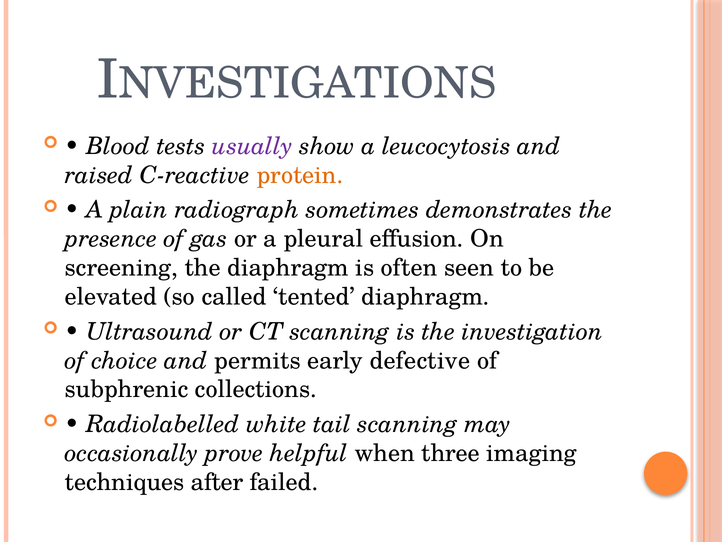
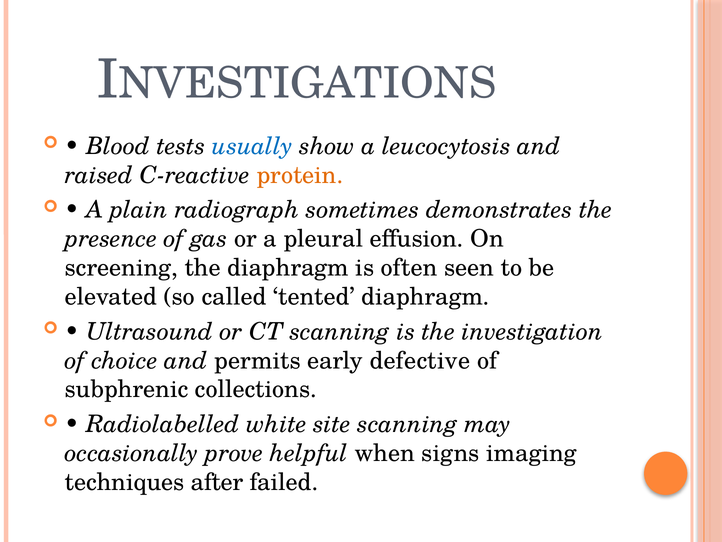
usually colour: purple -> blue (252, 146)
tail: tail -> site (332, 424)
three: three -> signs (450, 453)
